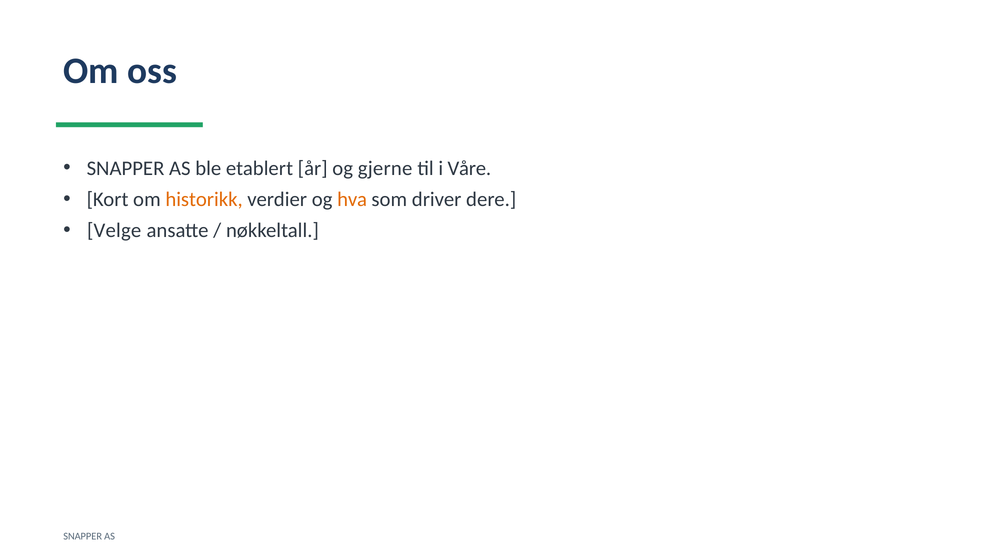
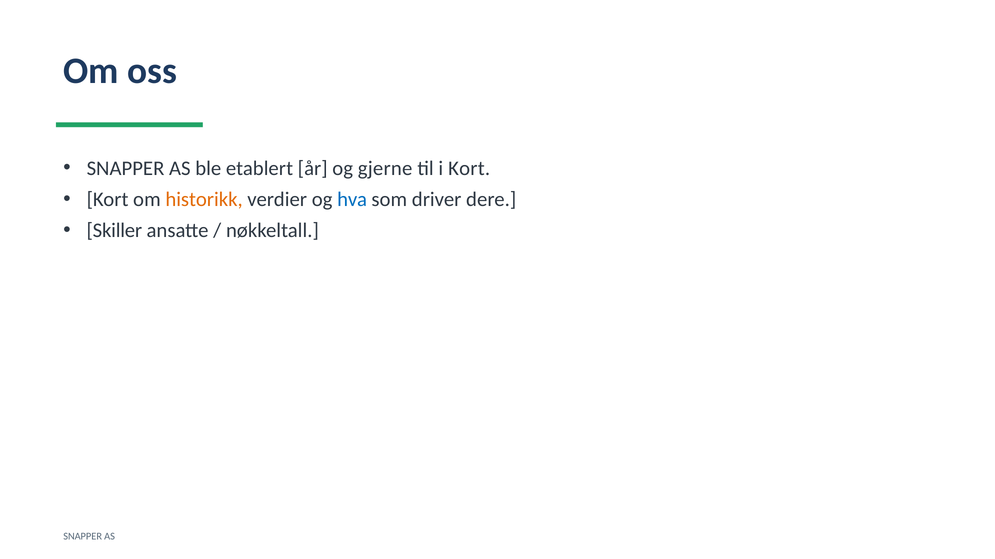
i Våre: Våre -> Kort (469, 169)
hva colour: orange -> blue (352, 200)
Velge: Velge -> Skiller (114, 231)
